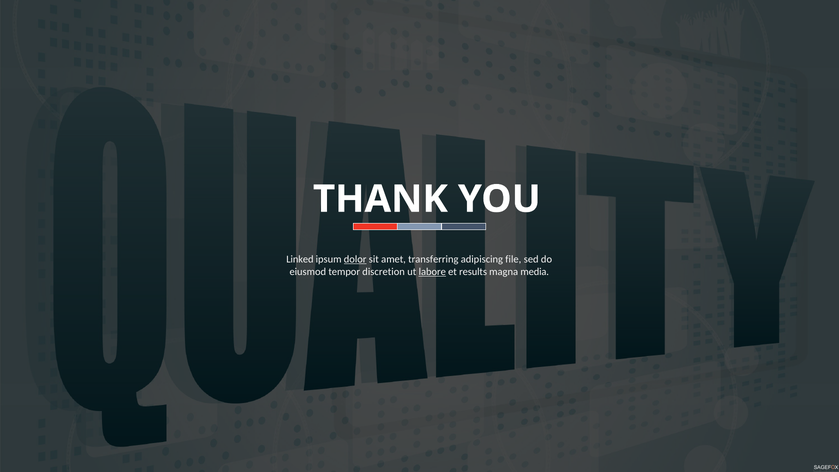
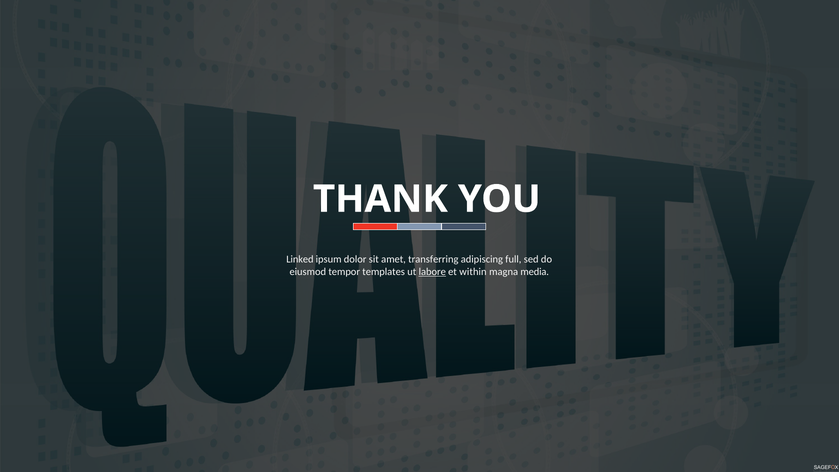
dolor underline: present -> none (355, 259)
file: file -> full (513, 259)
discretion: discretion -> templates (384, 272)
results: results -> within (473, 272)
